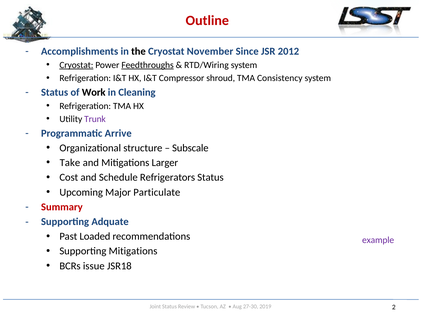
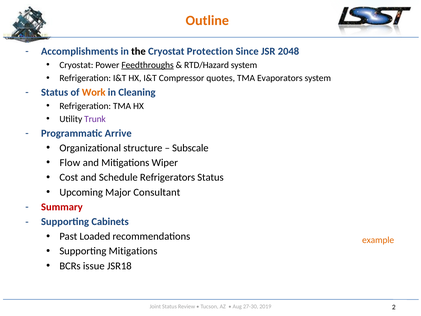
Outline colour: red -> orange (207, 20)
November: November -> Protection (210, 51)
2012: 2012 -> 2048 (288, 51)
Cryostat underline: present -> none (76, 65)
RTD/Wiring: RTD/Wiring -> RTD/Hazard (207, 65)
shroud: shroud -> quotes (221, 78)
Consistency: Consistency -> Evaporators (280, 78)
Work colour: black -> orange (94, 92)
Take: Take -> Flow (70, 163)
Larger: Larger -> Wiper (165, 163)
Particulate: Particulate -> Consultant (157, 192)
Adquate: Adquate -> Cabinets (110, 222)
example colour: purple -> orange (378, 240)
